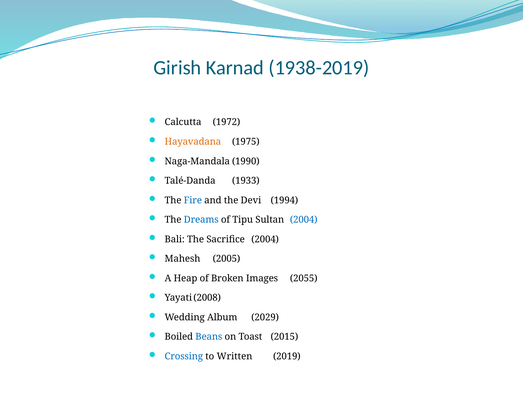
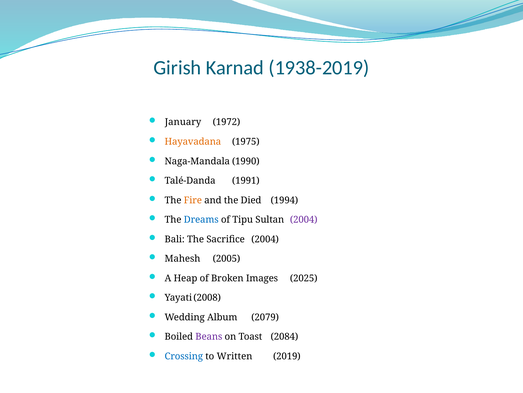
Calcutta: Calcutta -> January (183, 122)
1933: 1933 -> 1991 (246, 180)
Fire colour: blue -> orange (193, 200)
Devi: Devi -> Died (251, 200)
2004 colour: blue -> purple (304, 219)
2055: 2055 -> 2025 (304, 278)
2029: 2029 -> 2079 (265, 317)
Beans colour: blue -> purple (209, 336)
2015: 2015 -> 2084 (284, 336)
